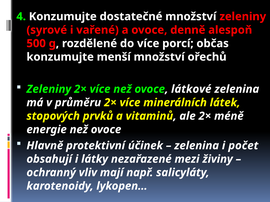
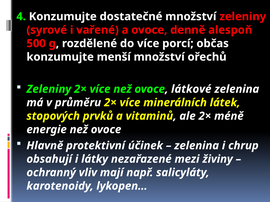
počet: počet -> chrup (243, 146)
